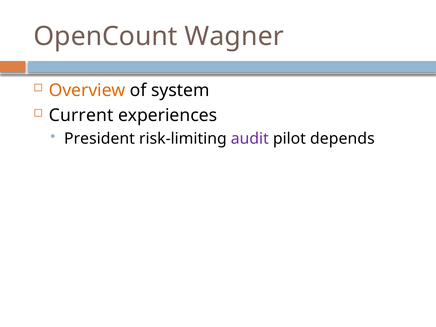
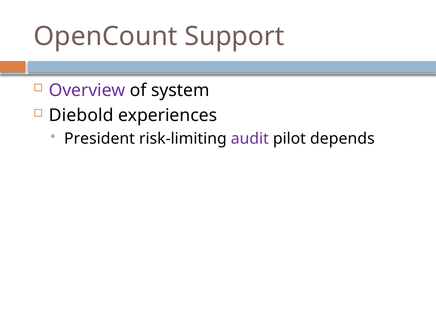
Wagner: Wagner -> Support (234, 36)
Overview colour: orange -> purple (87, 90)
Current: Current -> Diebold (81, 116)
